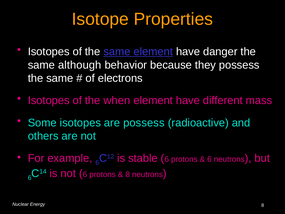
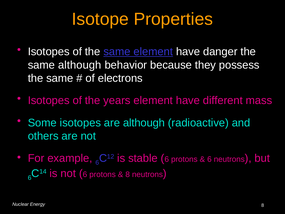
when: when -> years (117, 100)
are possess: possess -> although (144, 123)
